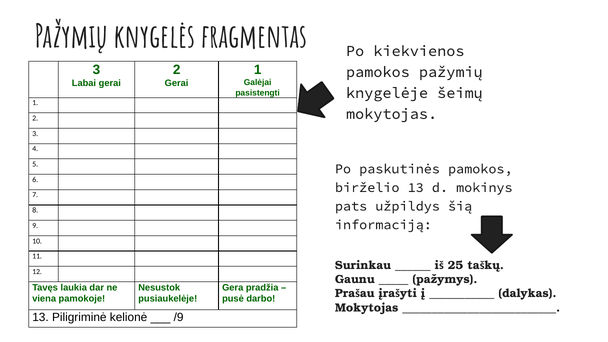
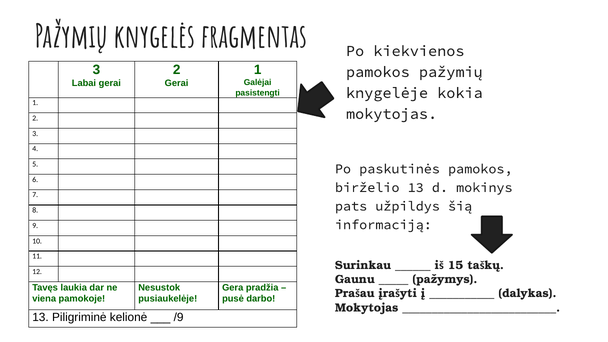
šeimų: šeimų -> kokia (460, 93)
25: 25 -> 15 (455, 265)
